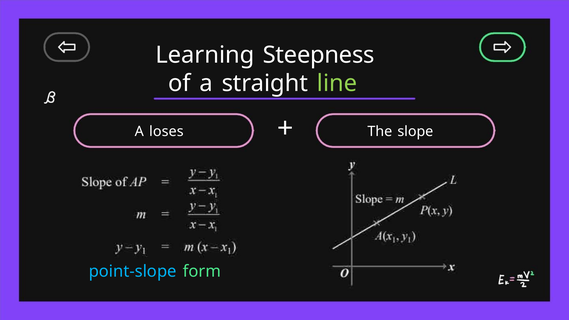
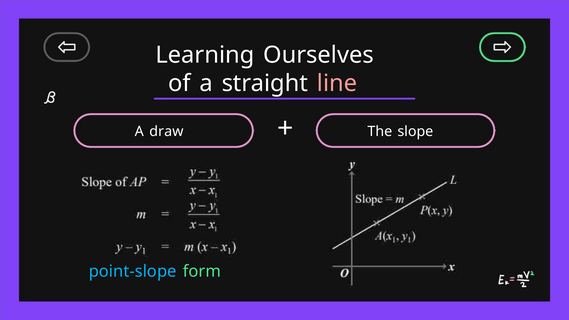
Steepness: Steepness -> Ourselves (319, 55)
line colour: light green -> pink (337, 83)
loses: loses -> draw (166, 131)
